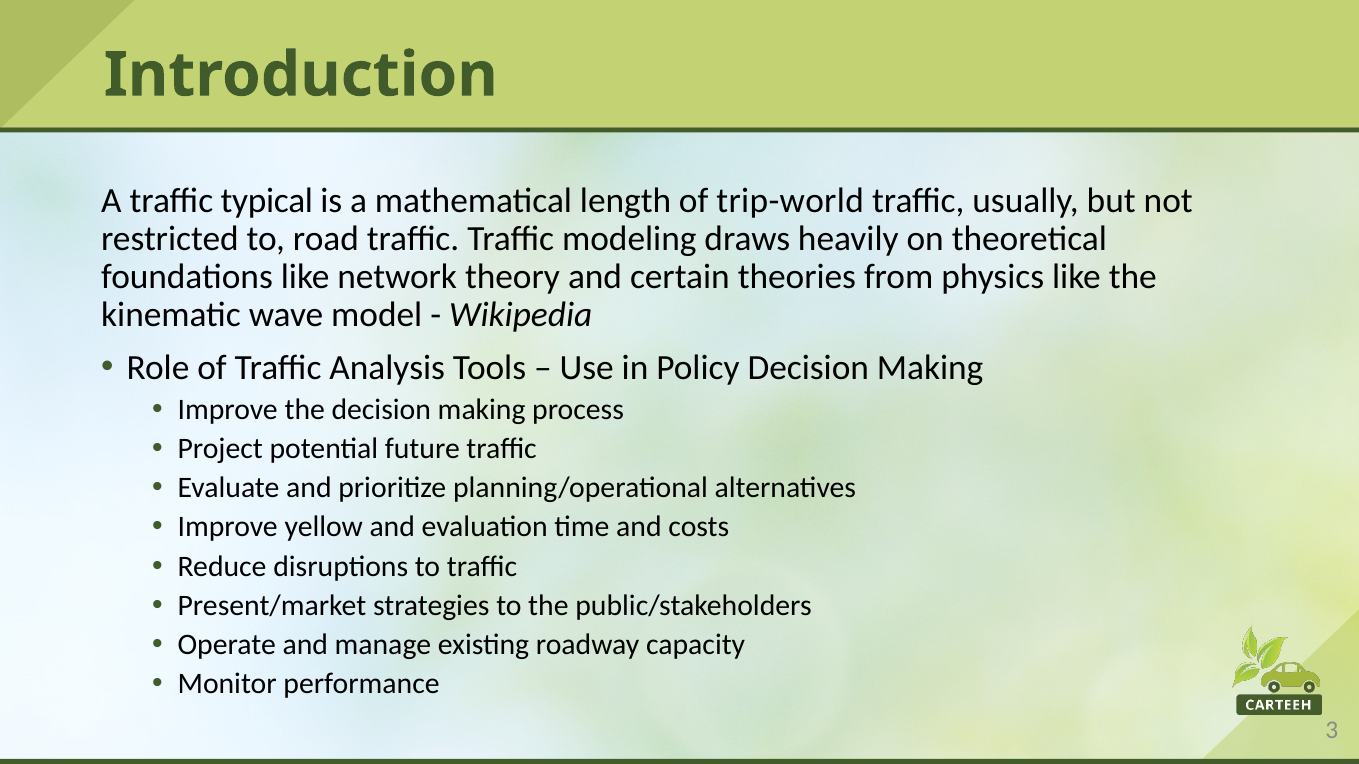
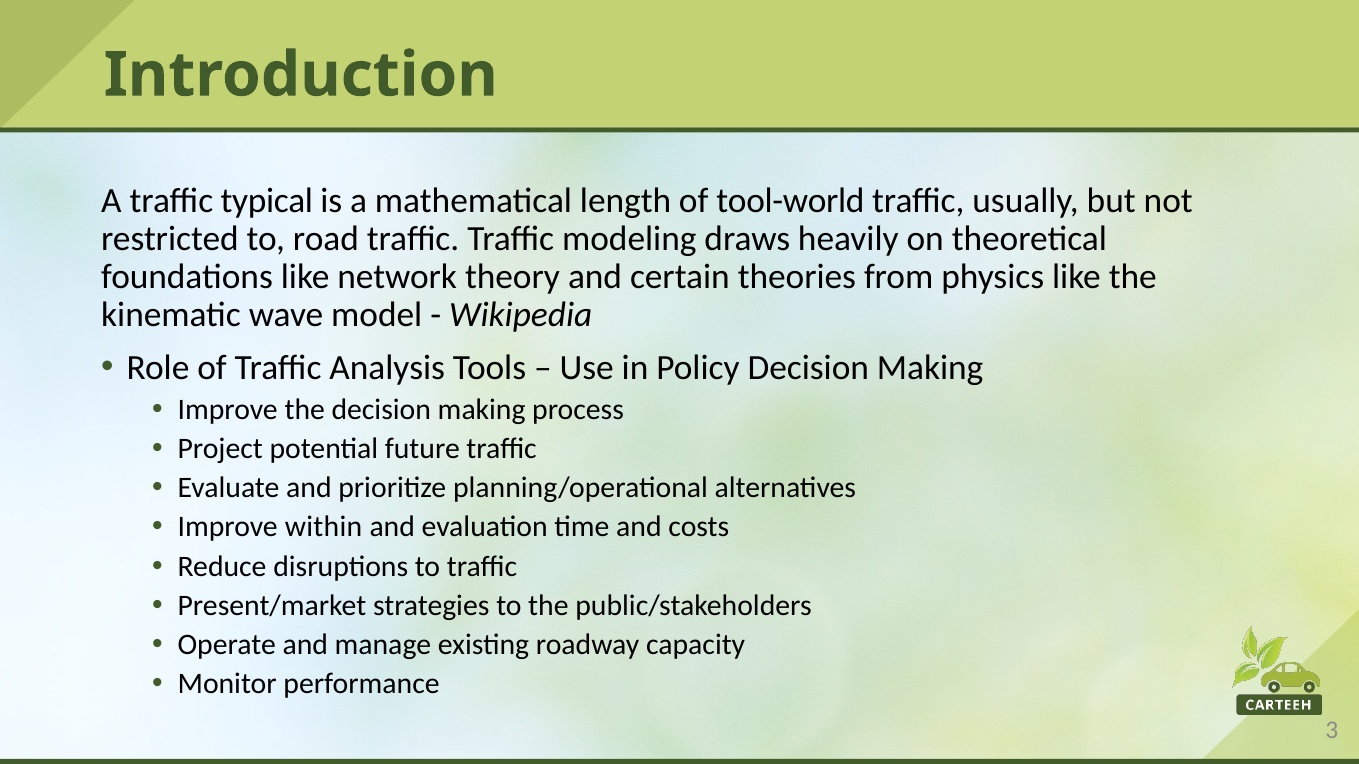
trip-world: trip-world -> tool-world (790, 201)
yellow: yellow -> within (324, 527)
